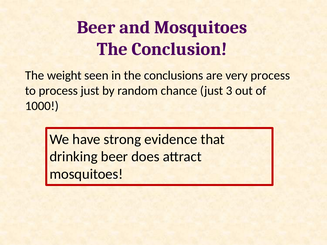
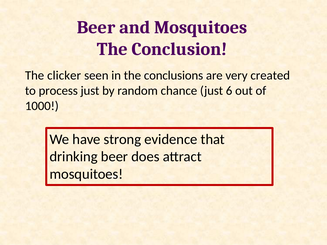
weight: weight -> clicker (64, 76)
very process: process -> created (270, 76)
3: 3 -> 6 (229, 91)
